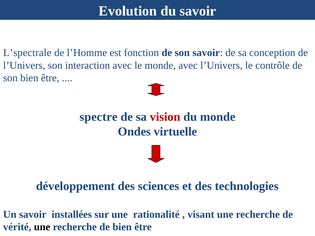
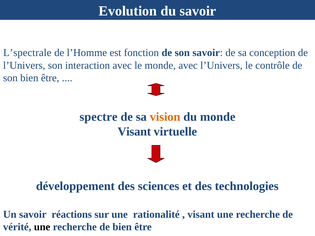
vision colour: red -> orange (165, 117)
Ondes: Ondes -> Visant (134, 132)
installées: installées -> réactions (72, 215)
